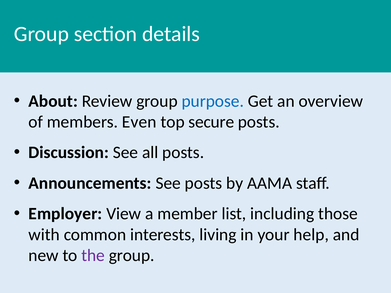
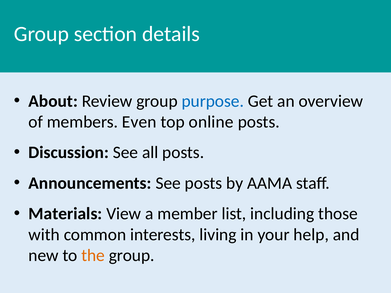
secure: secure -> online (211, 122)
Employer: Employer -> Materials (65, 214)
the colour: purple -> orange (93, 256)
